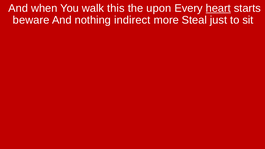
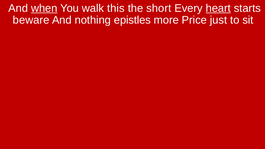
when underline: none -> present (44, 8)
upon: upon -> short (159, 8)
indirect: indirect -> epistles (132, 20)
Steal: Steal -> Price (194, 20)
